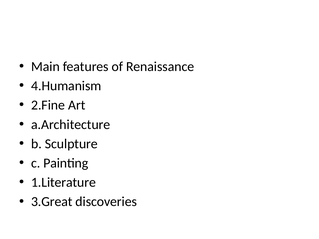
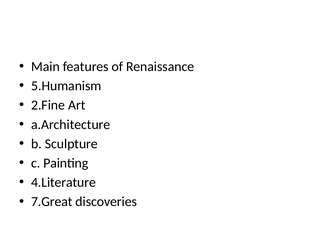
4.Humanism: 4.Humanism -> 5.Humanism (66, 86)
1.Literature: 1.Literature -> 4.Literature (64, 183)
3.Great: 3.Great -> 7.Great (52, 202)
